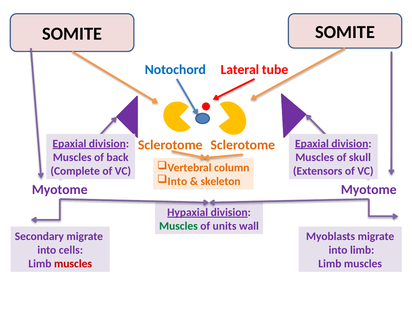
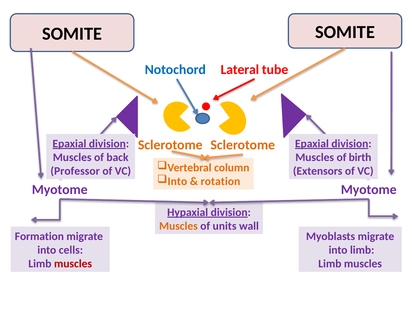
skull: skull -> birth (360, 157)
Complete: Complete -> Professor (75, 171)
skeleton: skeleton -> rotation (220, 181)
Muscles colour: green -> orange (178, 226)
Secondary: Secondary -> Formation (39, 236)
